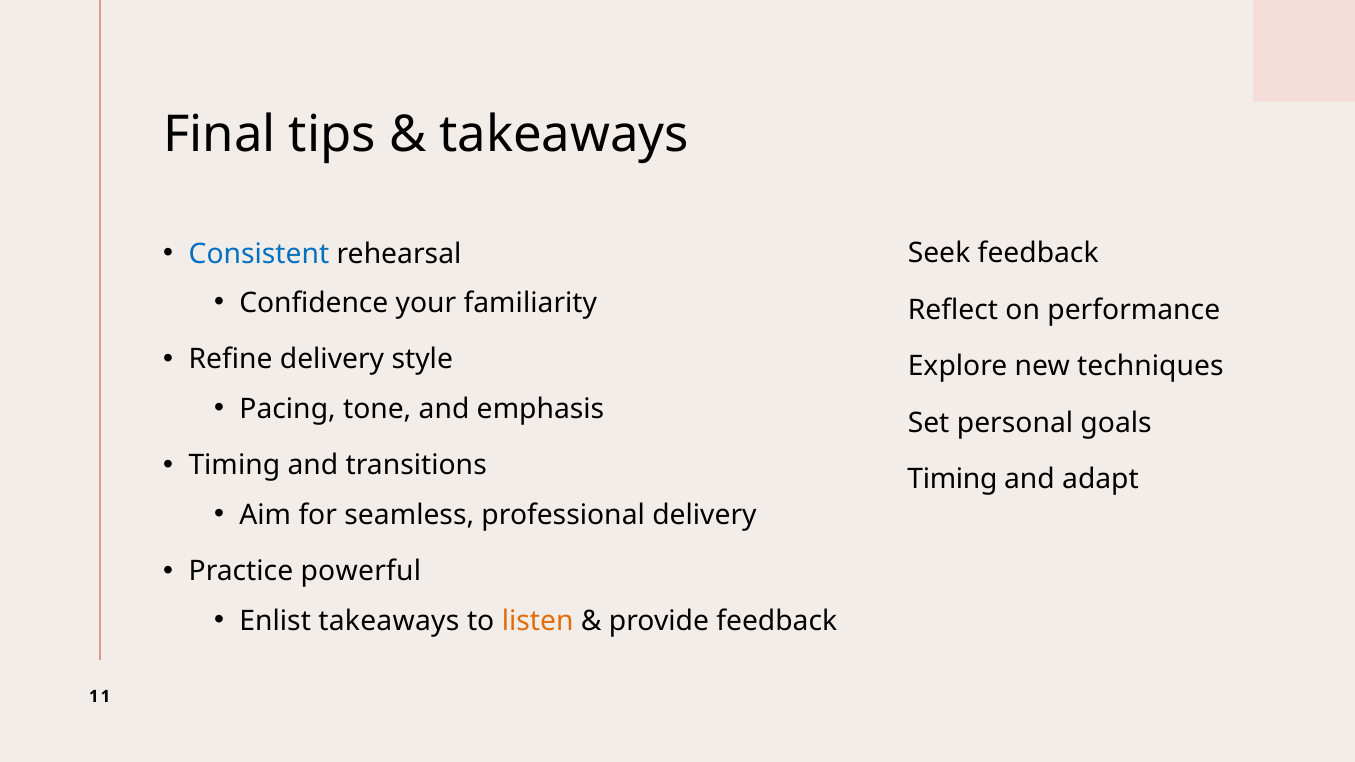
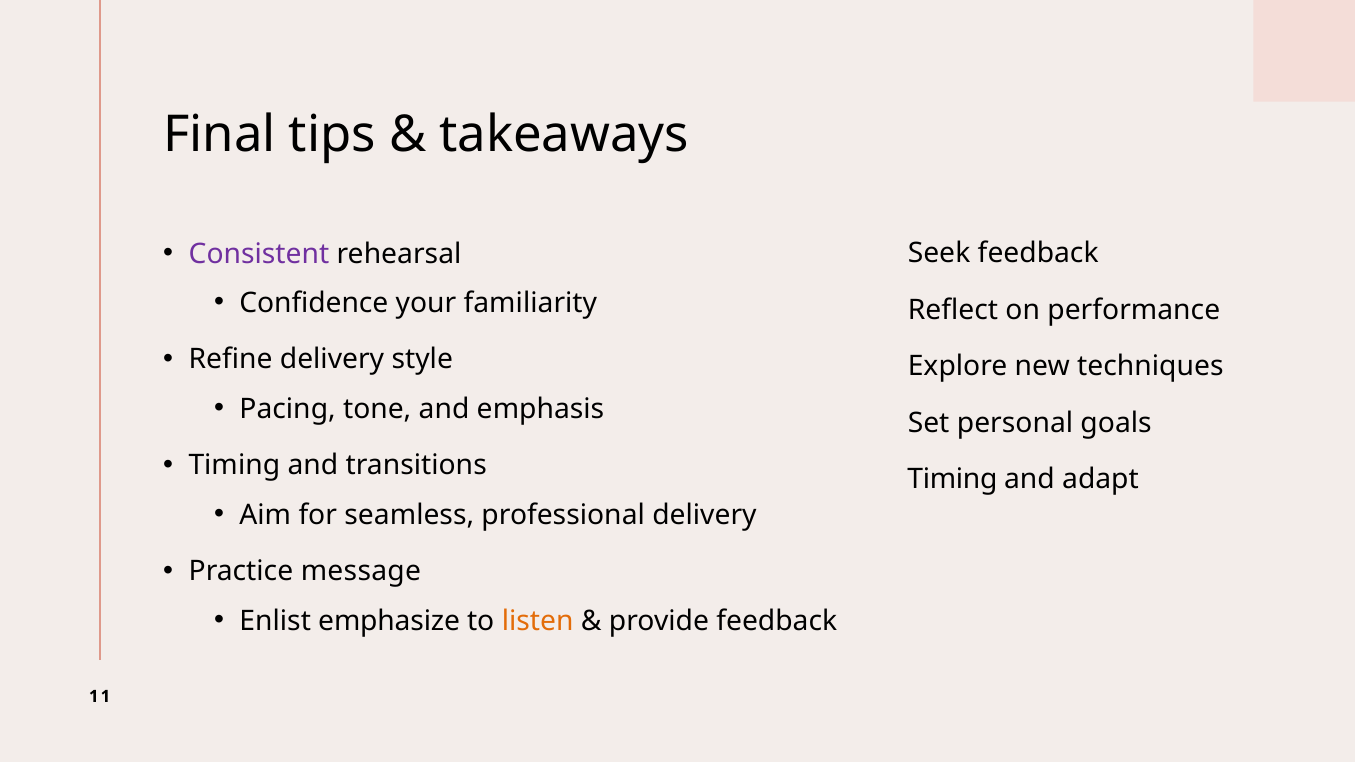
Consistent colour: blue -> purple (259, 254)
powerful: powerful -> message (361, 572)
Enlist takeaways: takeaways -> emphasize (389, 621)
